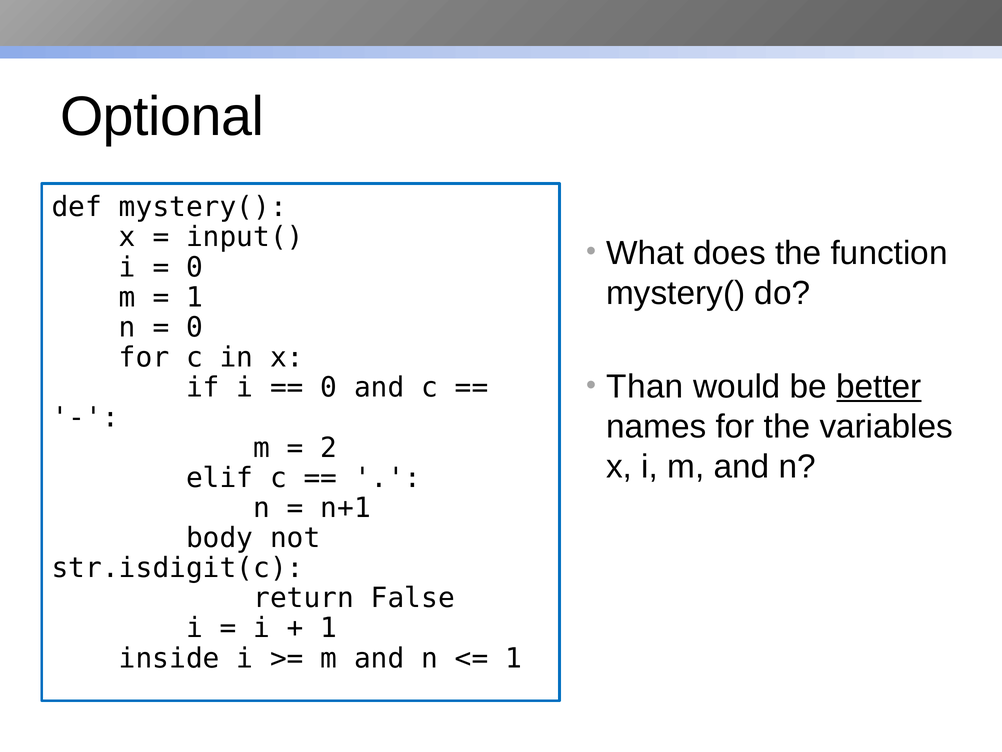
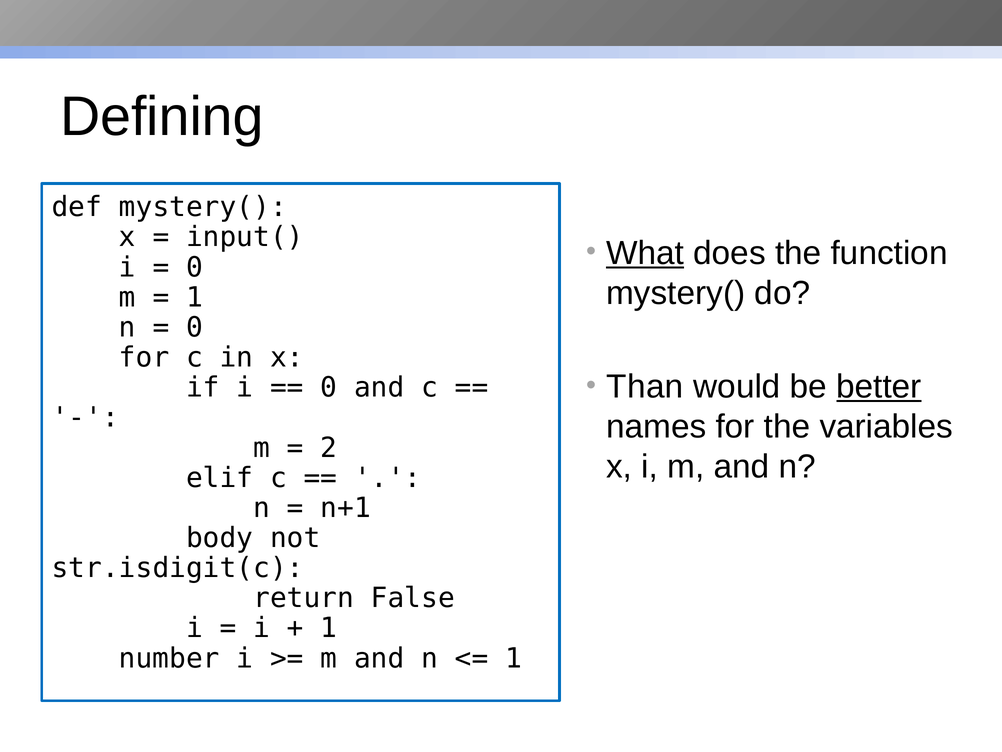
Optional: Optional -> Defining (162, 117)
What underline: none -> present (645, 253)
inside: inside -> number (169, 658)
